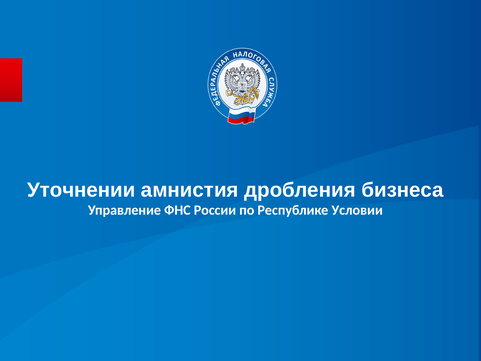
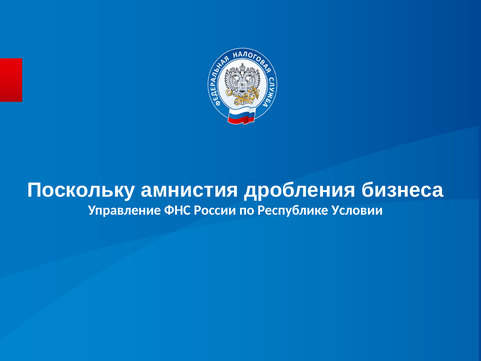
Уточнении: Уточнении -> Поскольку (81, 190)
